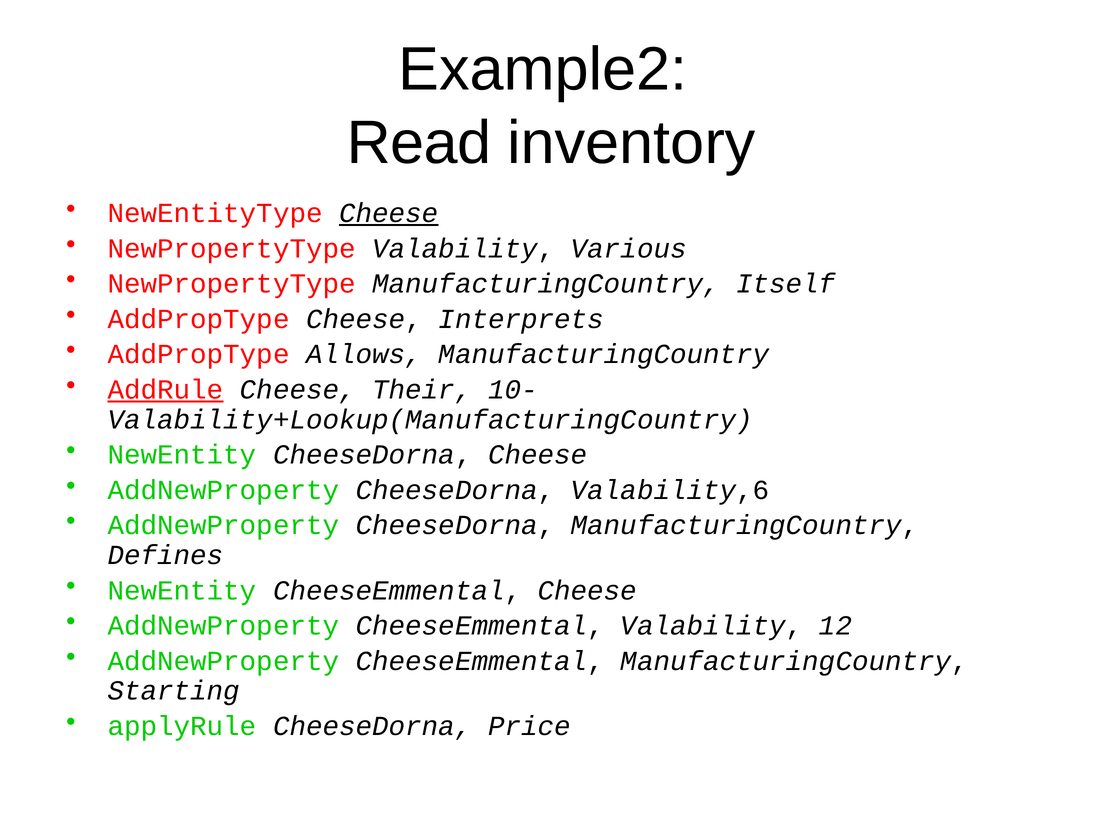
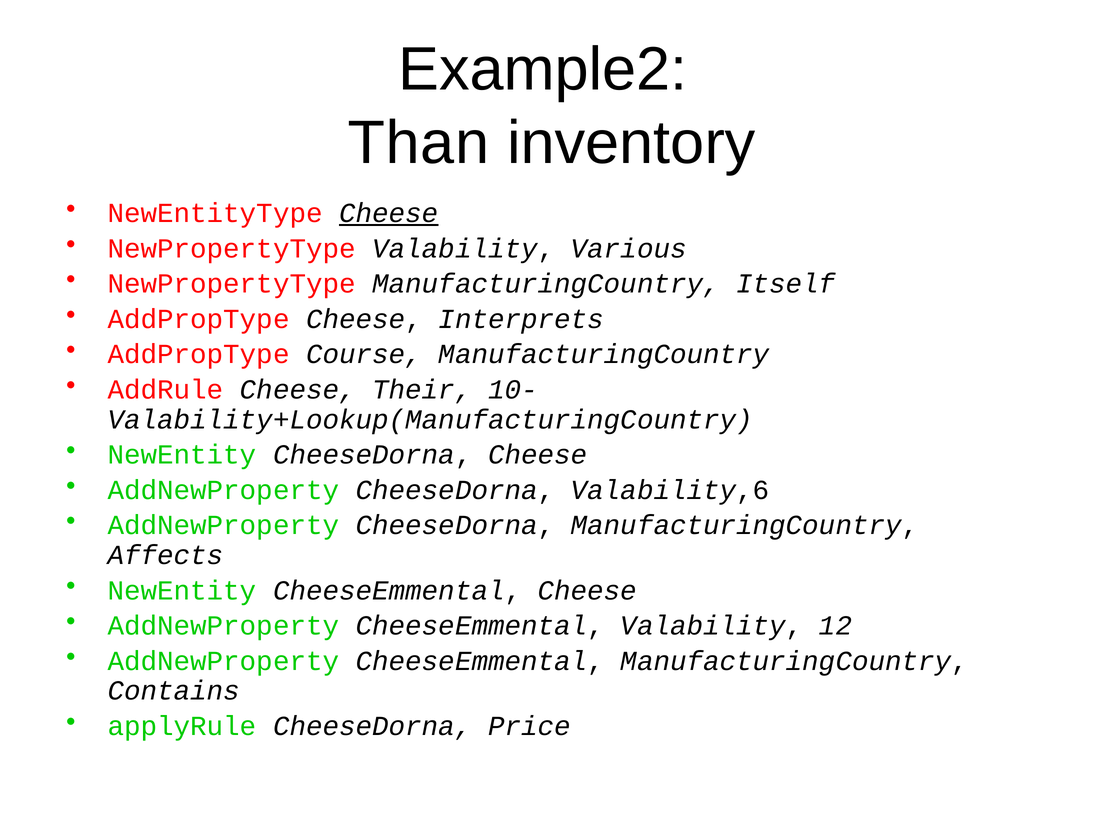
Read: Read -> Than (418, 143)
Allows: Allows -> Course (364, 354)
AddRule underline: present -> none (165, 390)
Defines: Defines -> Affects (165, 555)
Starting: Starting -> Contains (174, 691)
